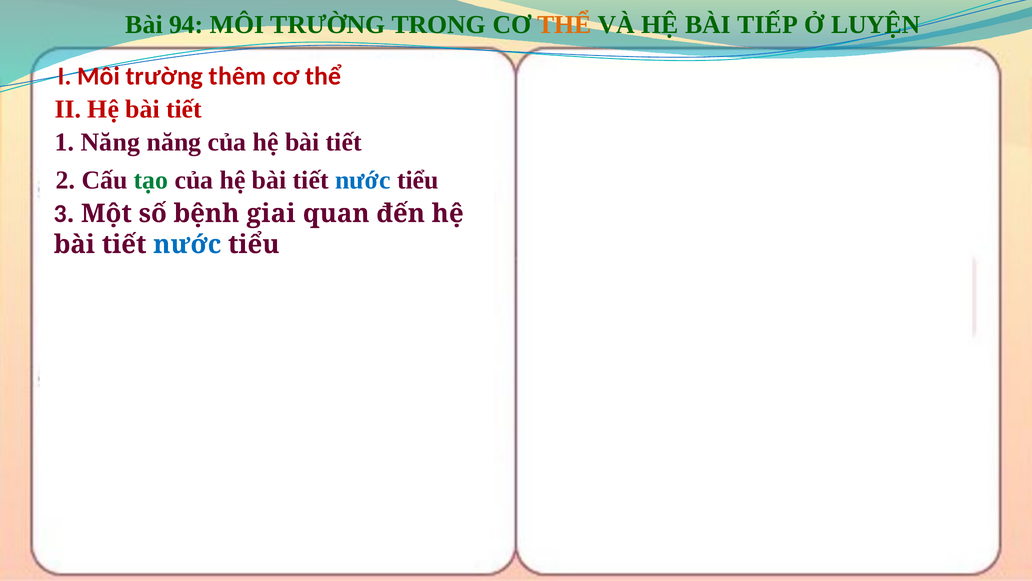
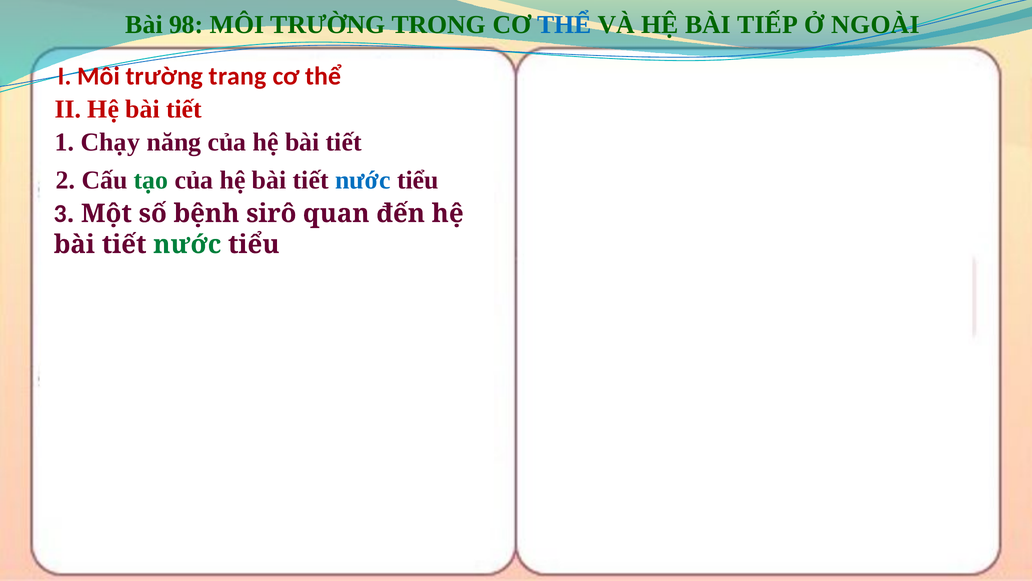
94: 94 -> 98 (186, 25)
THỂ colour: orange -> blue (564, 25)
LUYỆN: LUYỆN -> NGOÀI (876, 25)
thêm: thêm -> trang (238, 76)
1 Năng: Năng -> Chạy (110, 142)
giai: giai -> sirô (271, 213)
nước colour: blue -> green (187, 244)
